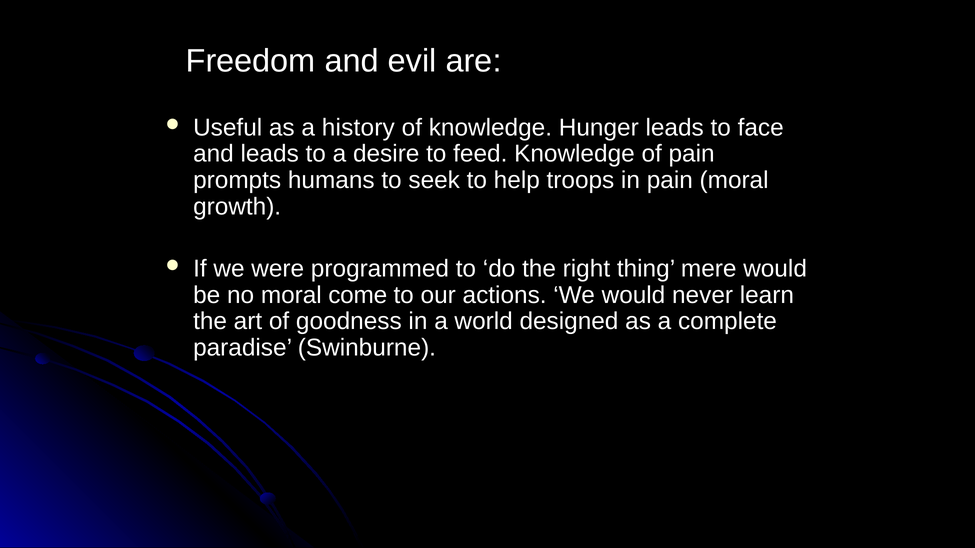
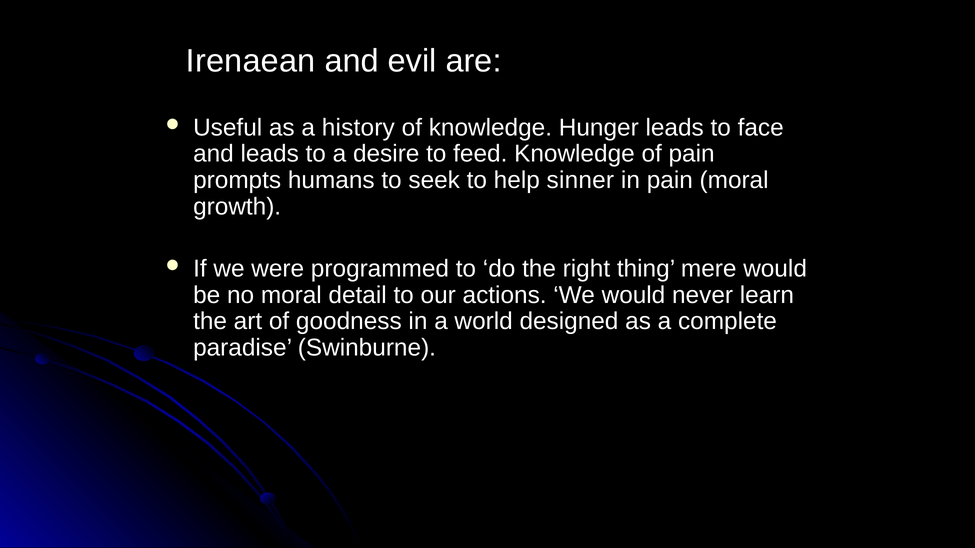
Freedom: Freedom -> Irenaean (251, 61)
troops: troops -> sinner (580, 180)
come: come -> detail (358, 295)
